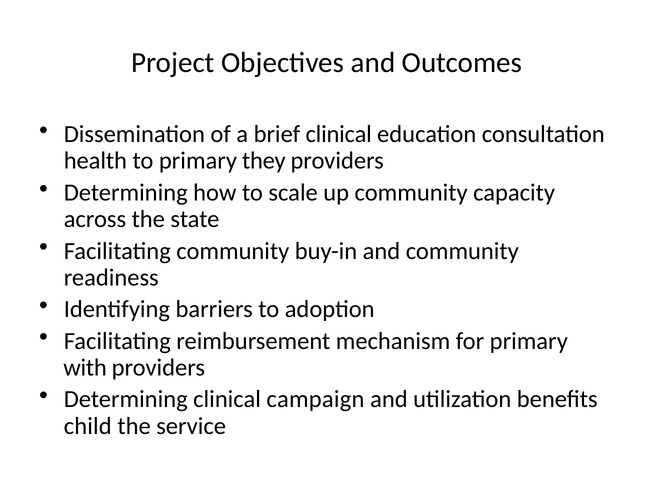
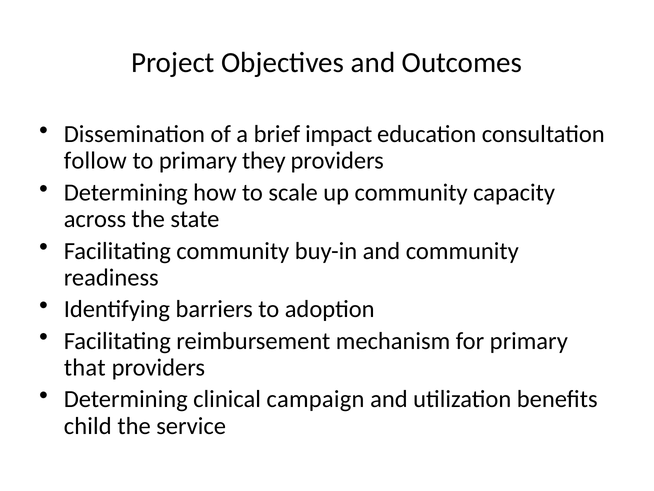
brief clinical: clinical -> impact (339, 134)
health: health -> follow (95, 161)
with: with -> that (85, 367)
